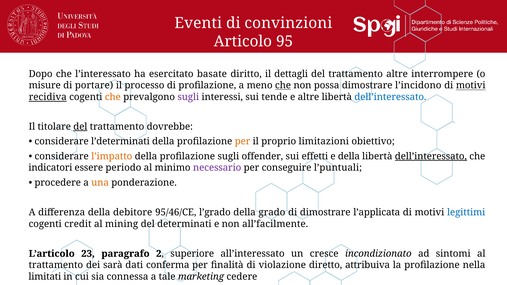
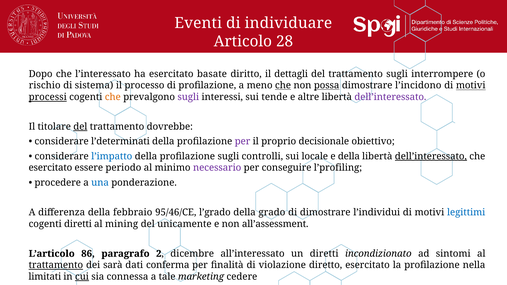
convinzioni: convinzioni -> individuare (288, 23)
95: 95 -> 28 (285, 41)
trattamento altre: altre -> sugli (397, 74)
misure: misure -> rischio (45, 85)
portare: portare -> sistema (94, 85)
possa underline: none -> present (327, 85)
recidiva: recidiva -> processi (48, 97)
dell’interessato colour: blue -> purple (390, 97)
per colour: orange -> purple (243, 142)
limitazioni: limitazioni -> decisionale (324, 142)
l’impatto colour: orange -> blue (112, 156)
offender: offender -> controlli (262, 156)
effetti: effetti -> locale (315, 156)
indicatori: indicatori -> esercitato (50, 168)
l’puntuali: l’puntuali -> l’profiling (338, 168)
una colour: orange -> blue (100, 183)
debitore: debitore -> febbraio (133, 213)
l’applicata: l’applicata -> l’individui (377, 213)
cogenti credit: credit -> diretti (78, 224)
determinati: determinati -> unicamente (184, 224)
all’facilmente: all’facilmente -> all’assessment (275, 224)
23: 23 -> 86 (88, 254)
superiore: superiore -> dicembre (192, 254)
un cresce: cresce -> diretti (324, 254)
trattamento underline: none -> present (56, 265)
diretto attribuiva: attribuiva -> esercitato (368, 265)
cui underline: none -> present (82, 277)
